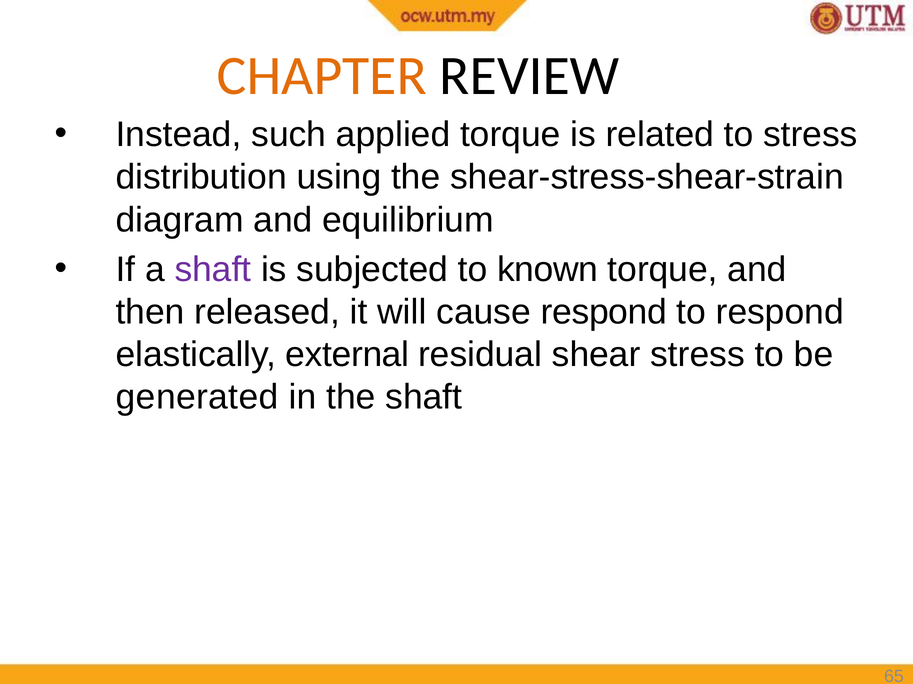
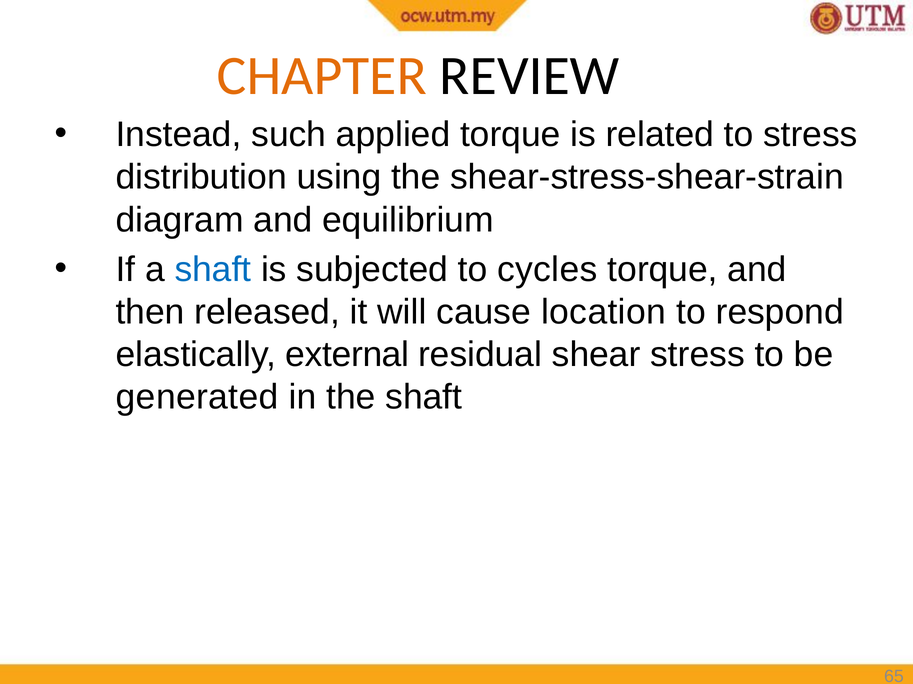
shaft colour: purple -> blue (213, 270)
known: known -> cycles (547, 270)
cause respond: respond -> location (604, 312)
